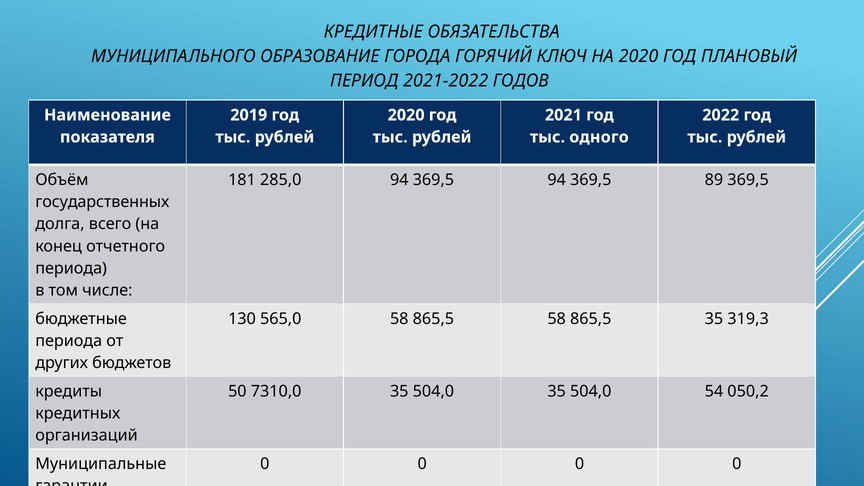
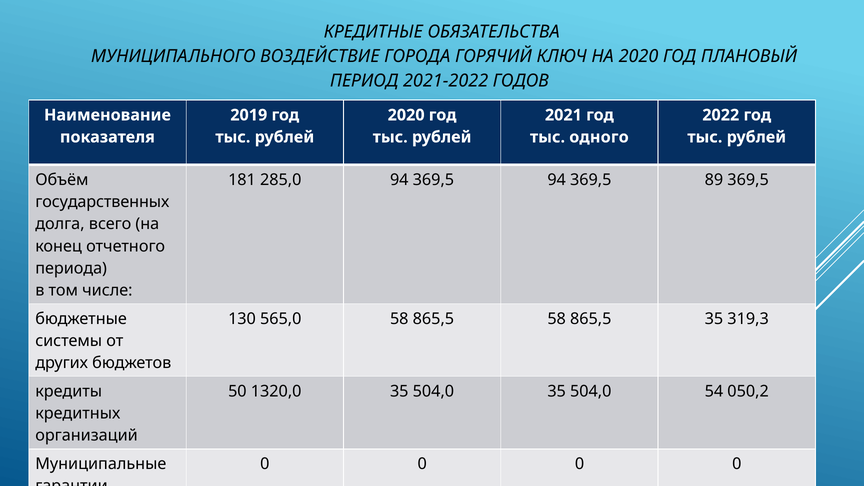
ОБРАЗОВАНИЕ: ОБРАЗОВАНИЕ -> ВОЗДЕЙСТВИЕ (320, 56)
периода: периода -> системы (69, 341)
7310,0: 7310,0 -> 1320,0 (276, 391)
